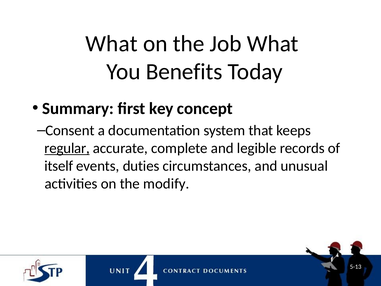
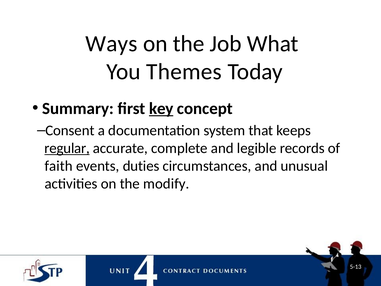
What: What -> Ways (111, 44)
Benefits: Benefits -> Themes (184, 72)
key underline: none -> present (161, 108)
itself: itself -> faith (59, 166)
